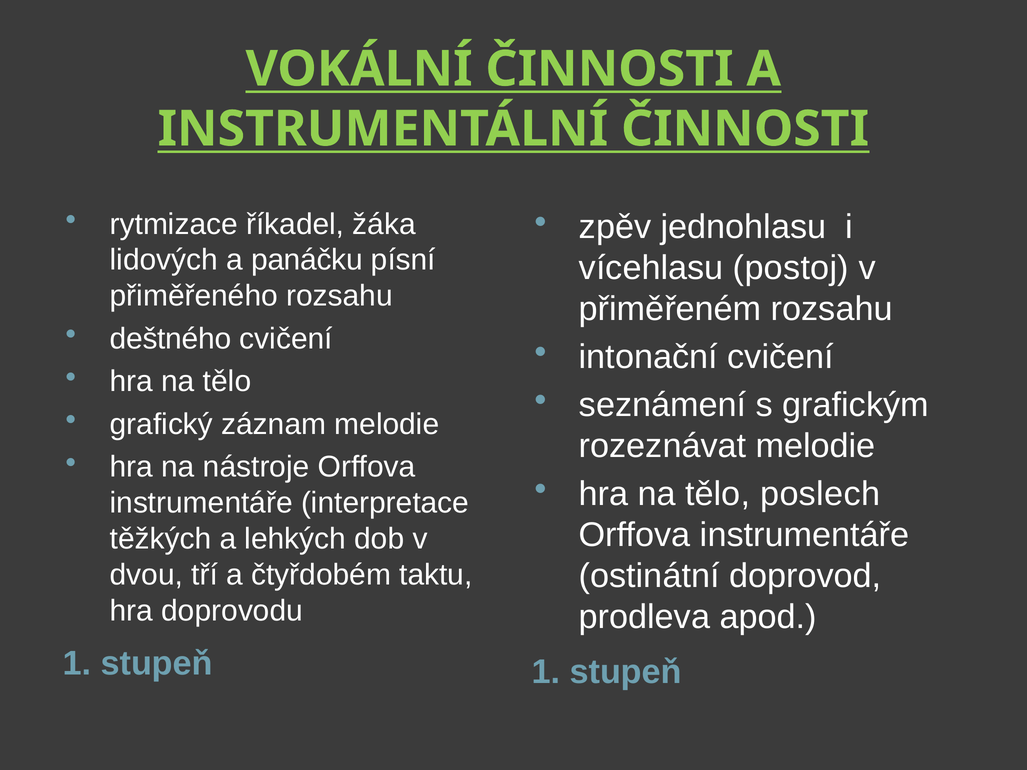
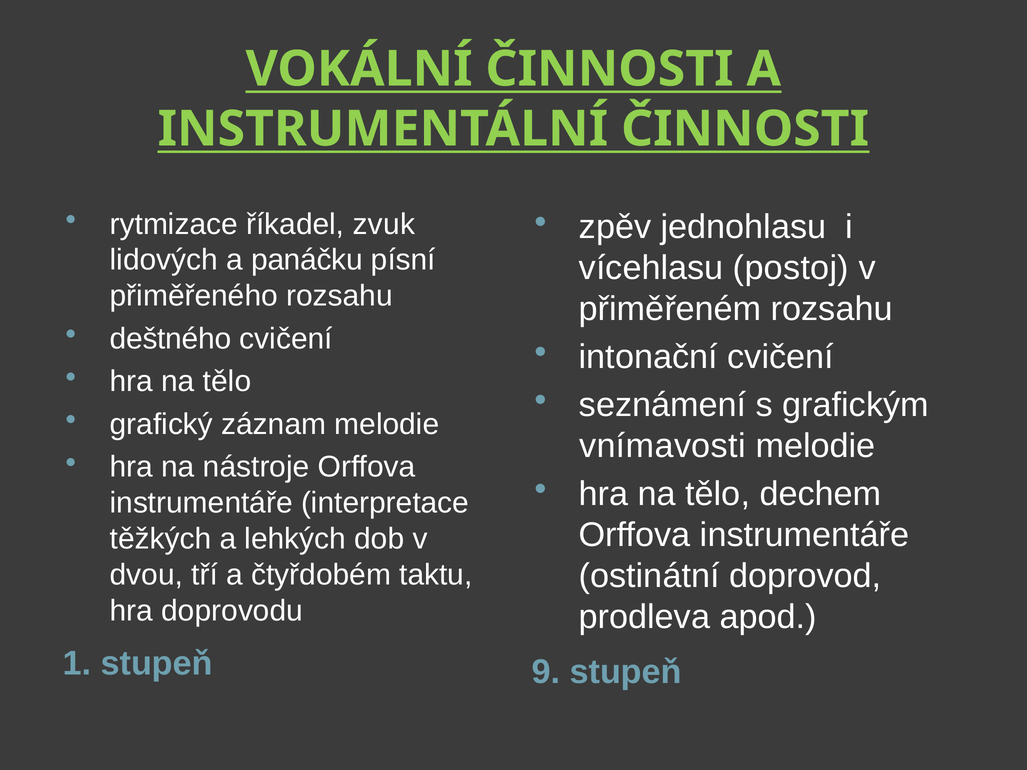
žáka: žáka -> zvuk (384, 224)
rozeznávat: rozeznávat -> vnímavosti (662, 446)
poslech: poslech -> dechem (820, 494)
stupeň 1: 1 -> 9 (546, 672)
